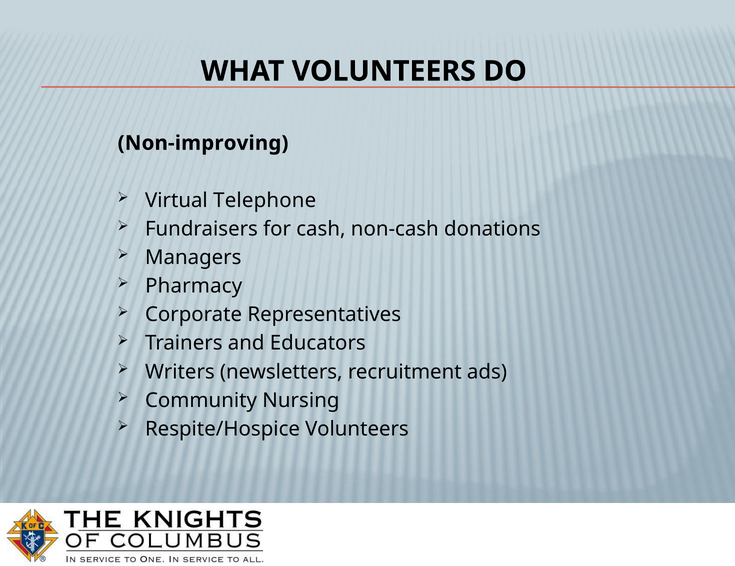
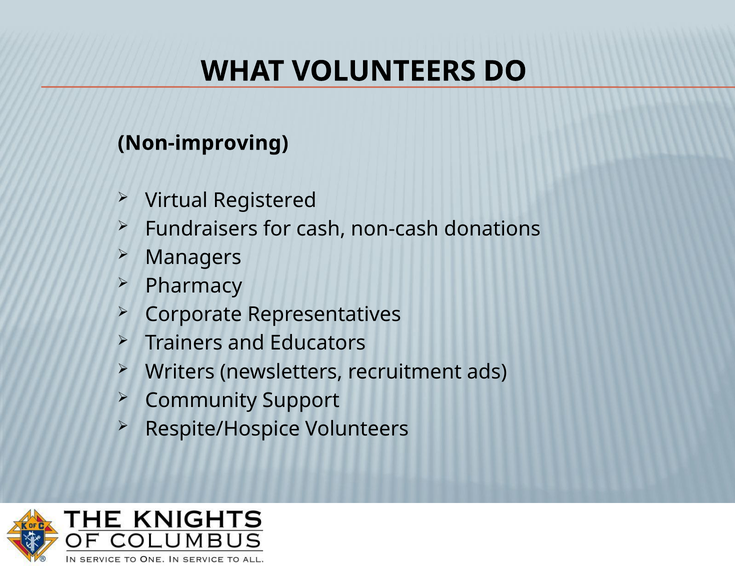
Telephone: Telephone -> Registered (265, 200)
Nursing: Nursing -> Support (301, 400)
